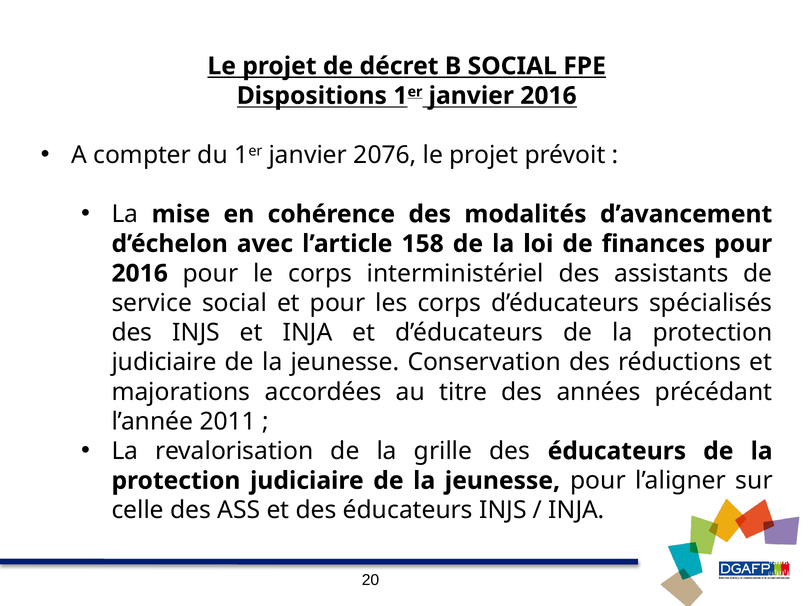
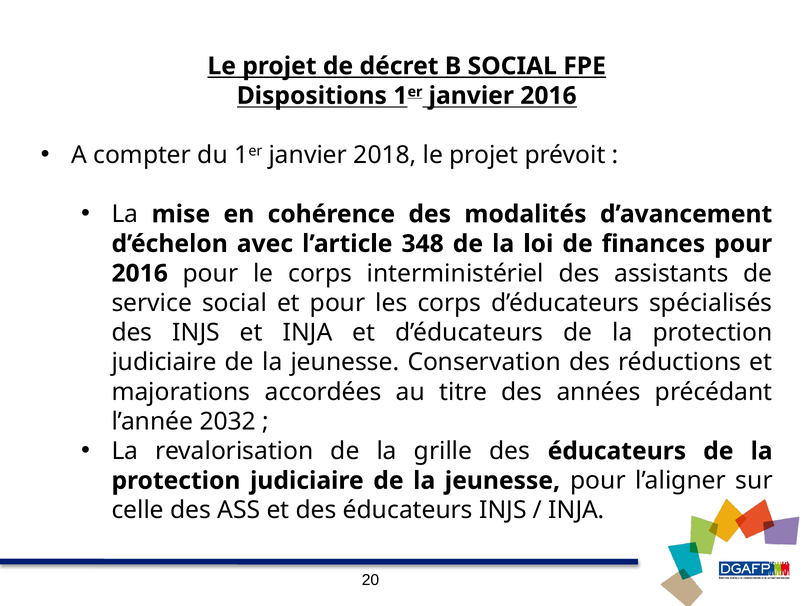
2076: 2076 -> 2018 (385, 155)
158: 158 -> 348 (423, 244)
2011: 2011 -> 2032 (228, 421)
